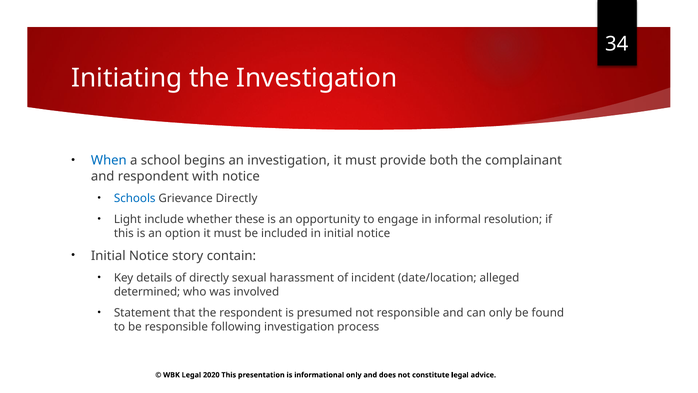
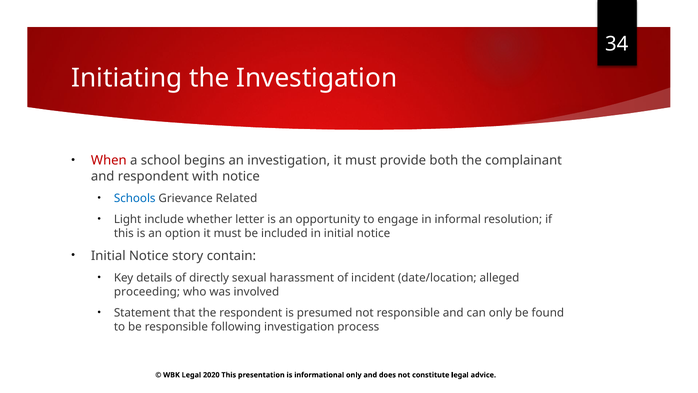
When colour: blue -> red (109, 160)
Grievance Directly: Directly -> Related (237, 198)
these: these -> letter (250, 219)
determined: determined -> proceeding (147, 291)
